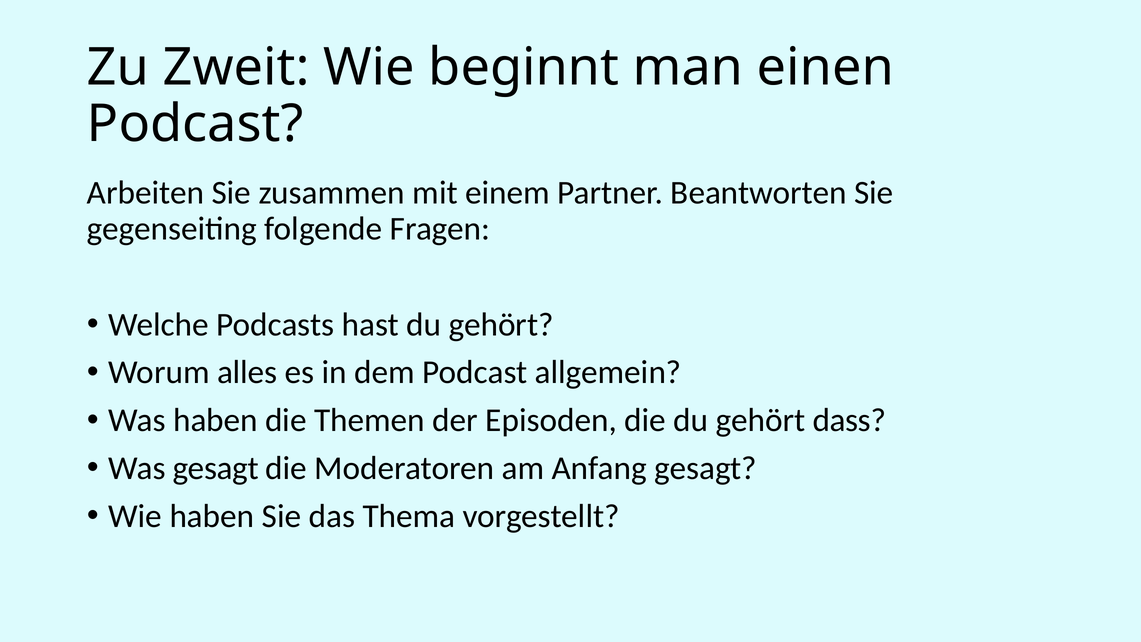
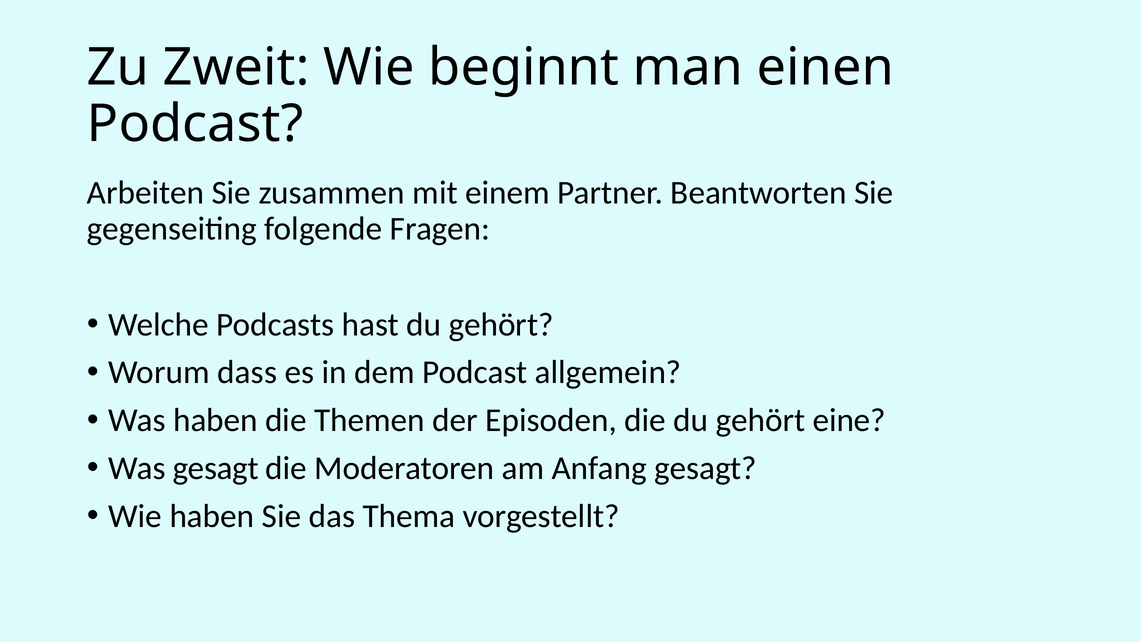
alles: alles -> dass (247, 372)
dass: dass -> eine (849, 420)
